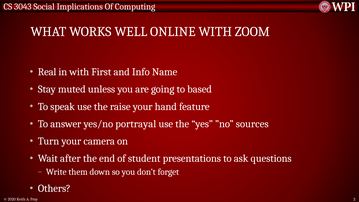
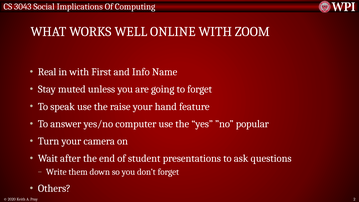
to based: based -> forget (200, 89)
portrayal: portrayal -> computer (136, 124)
sources: sources -> popular (252, 124)
